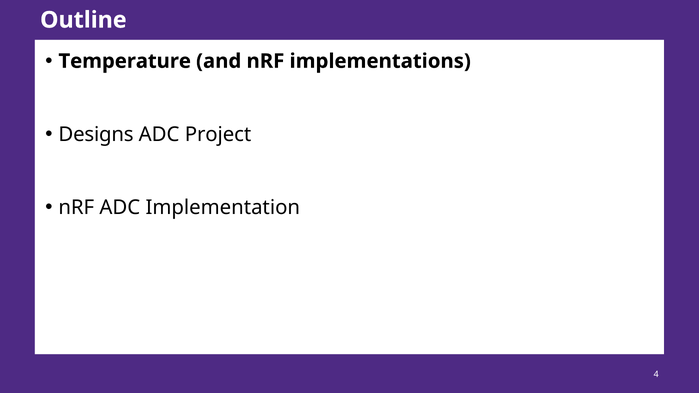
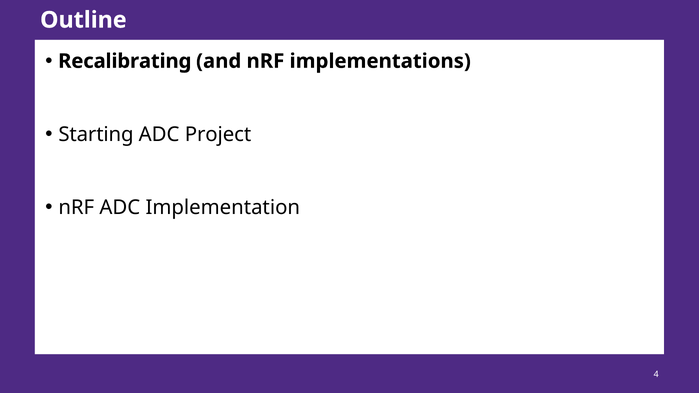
Temperature: Temperature -> Recalibrating (125, 61)
Designs: Designs -> Starting (96, 134)
